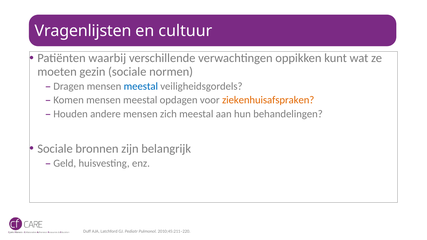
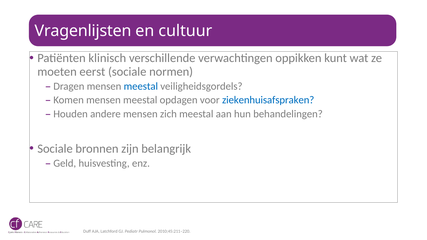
waarbij: waarbij -> klinisch (107, 58)
gezin: gezin -> eerst (92, 72)
ziekenhuisafspraken colour: orange -> blue (268, 100)
